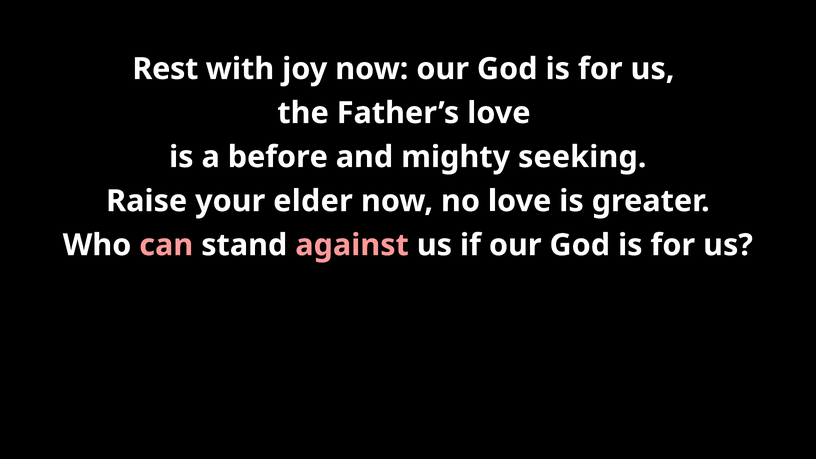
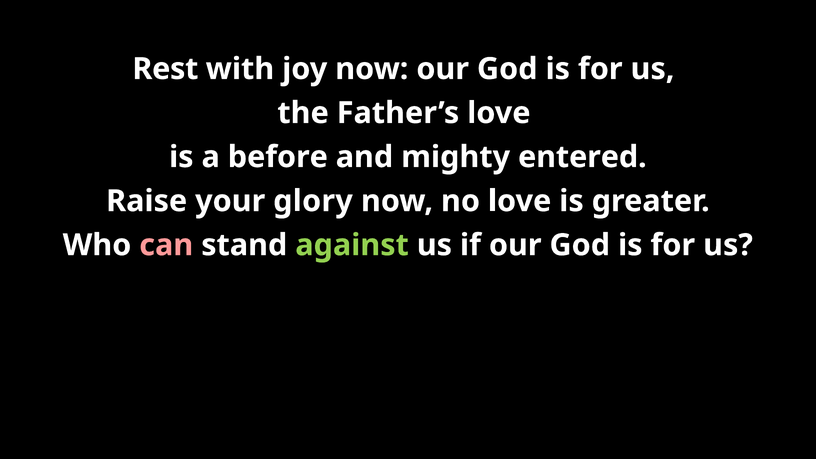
seeking: seeking -> entered (582, 157)
elder: elder -> glory (313, 201)
against colour: pink -> light green (352, 245)
